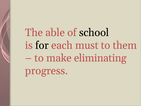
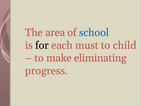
able: able -> area (55, 32)
school colour: black -> blue (94, 32)
them: them -> child (125, 45)
